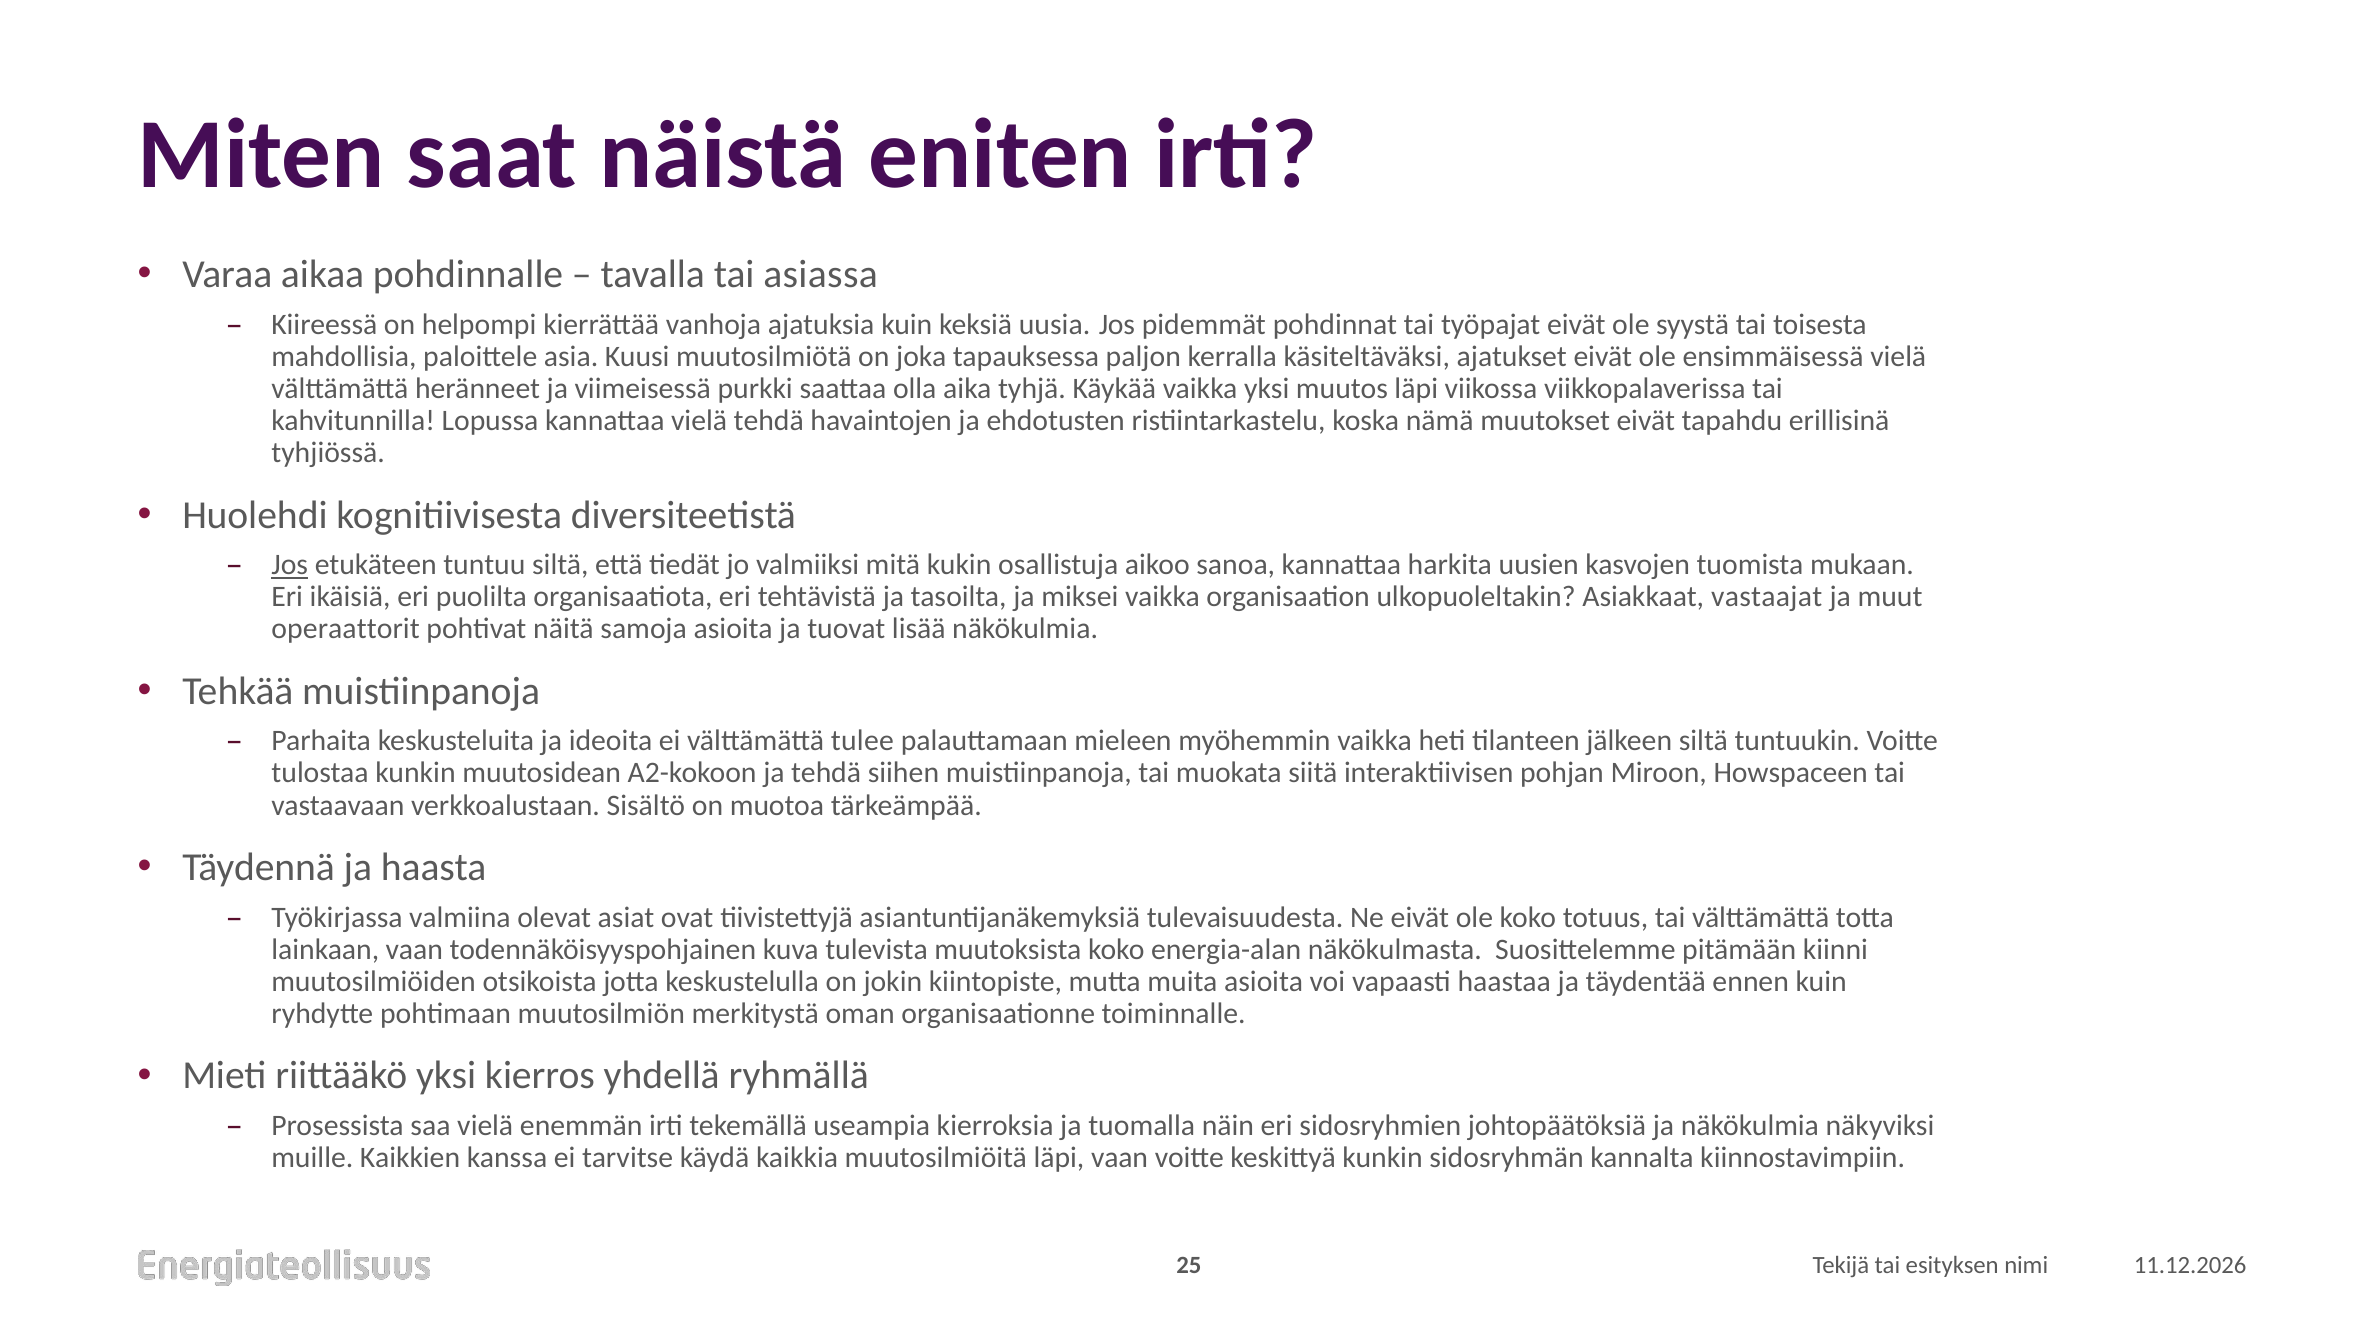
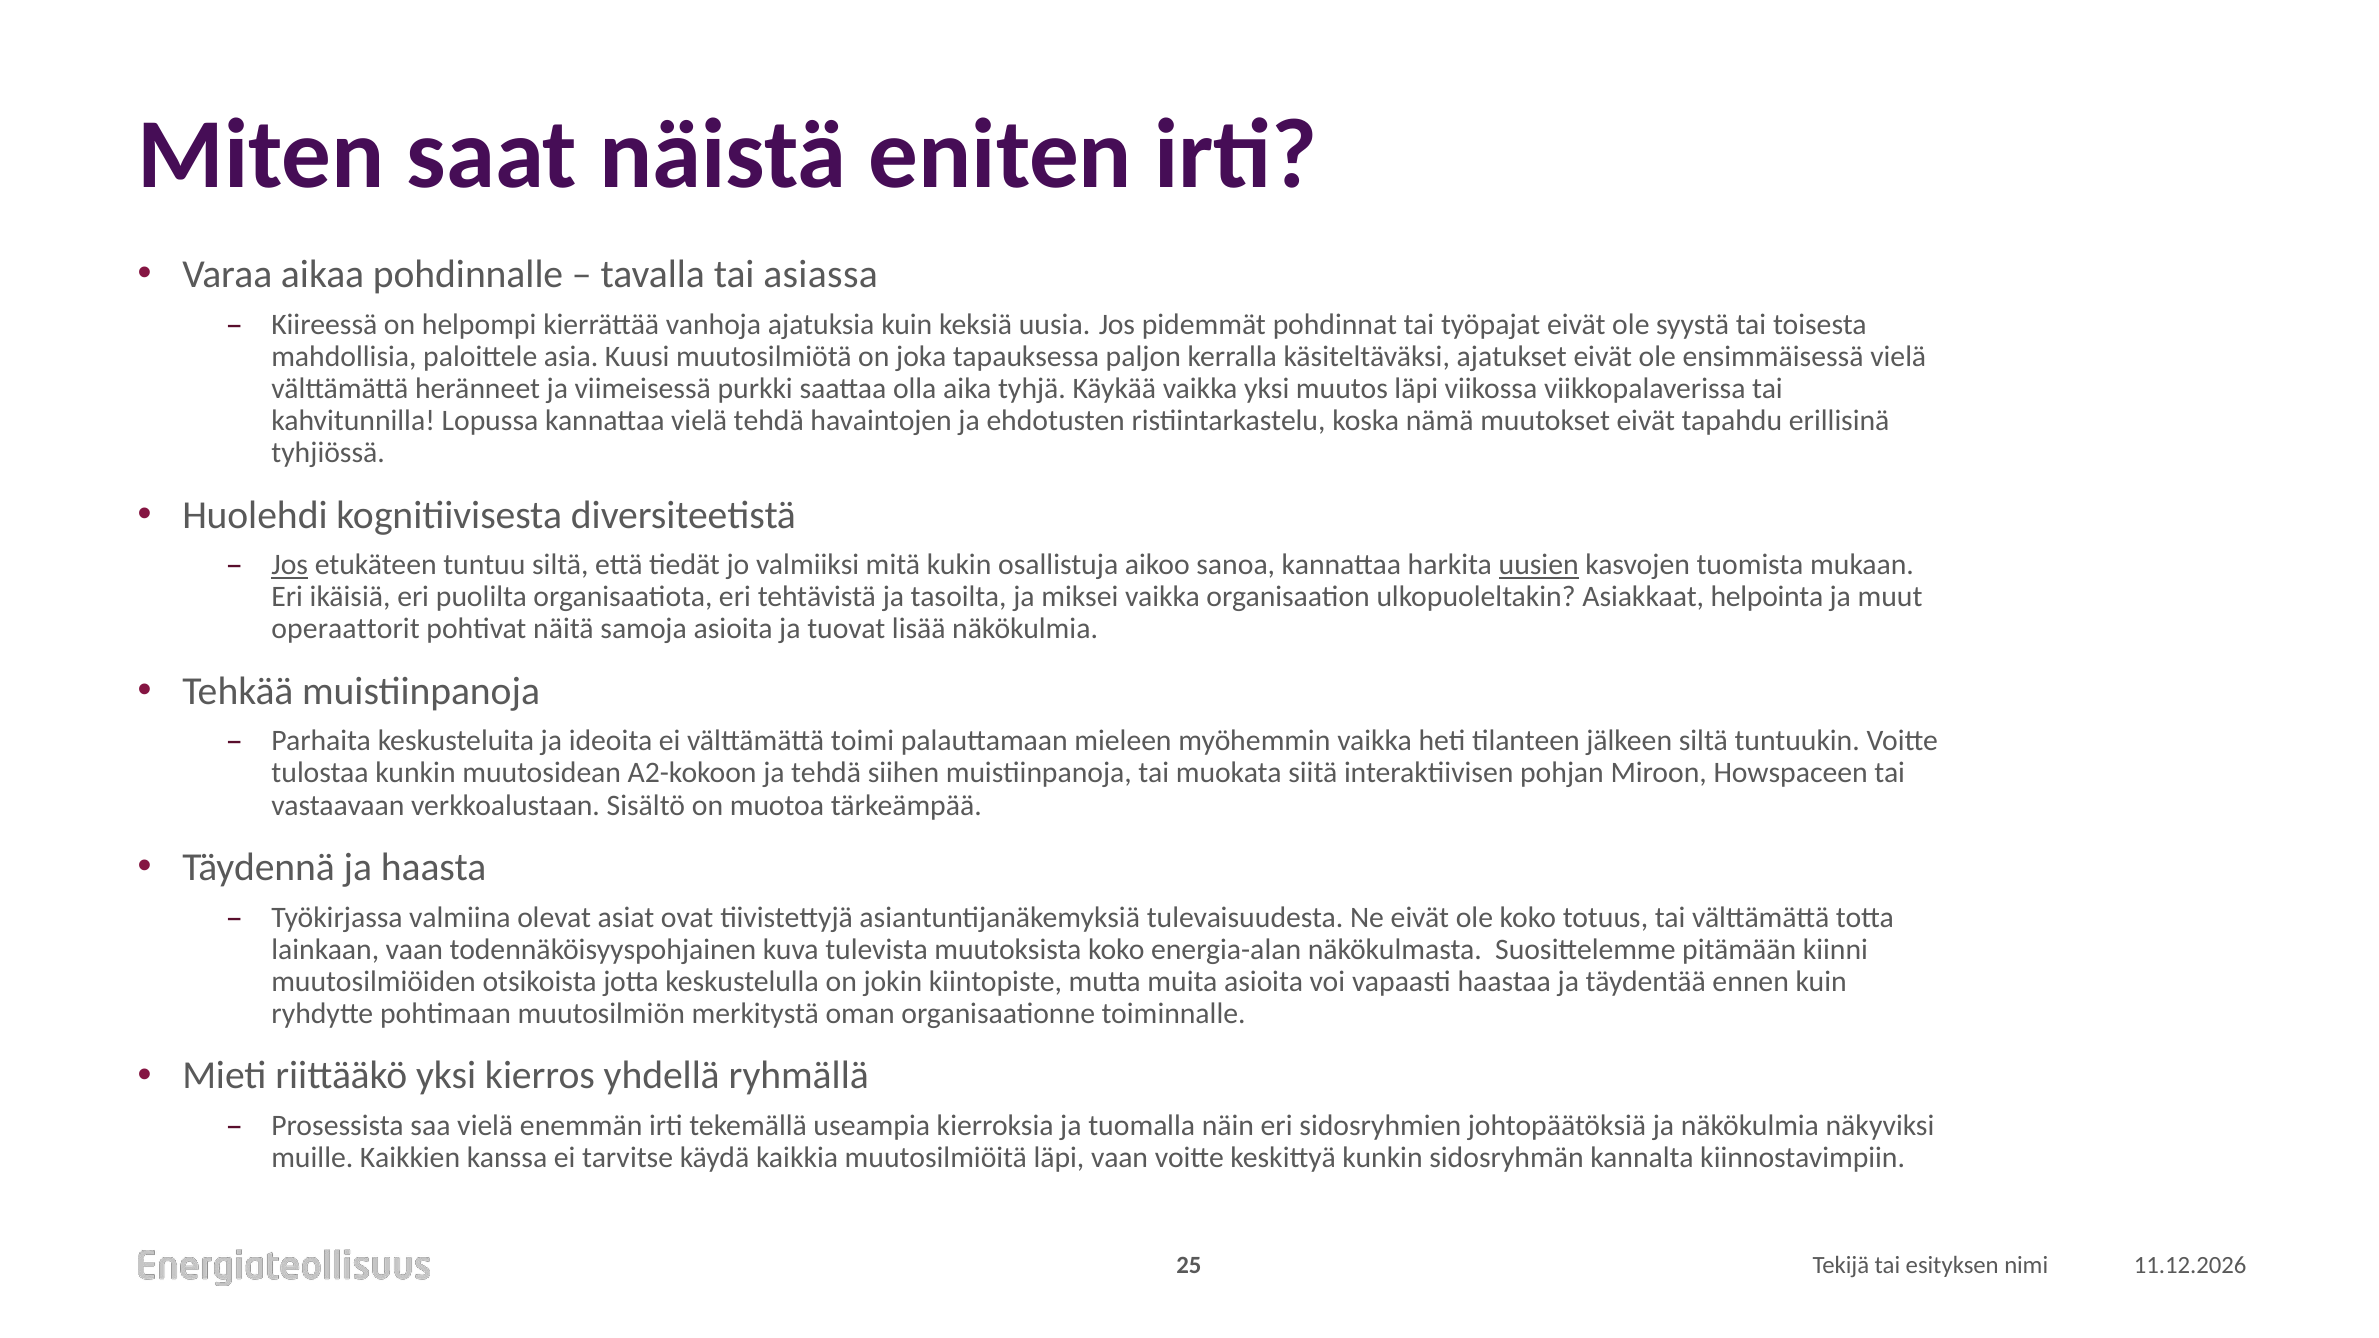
uusien underline: none -> present (1539, 565)
vastaajat: vastaajat -> helpointa (1767, 597)
tulee: tulee -> toimi (862, 741)
